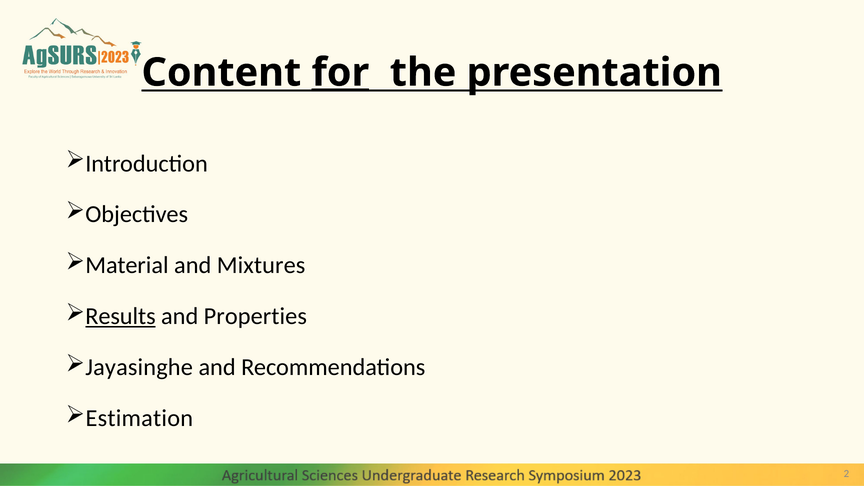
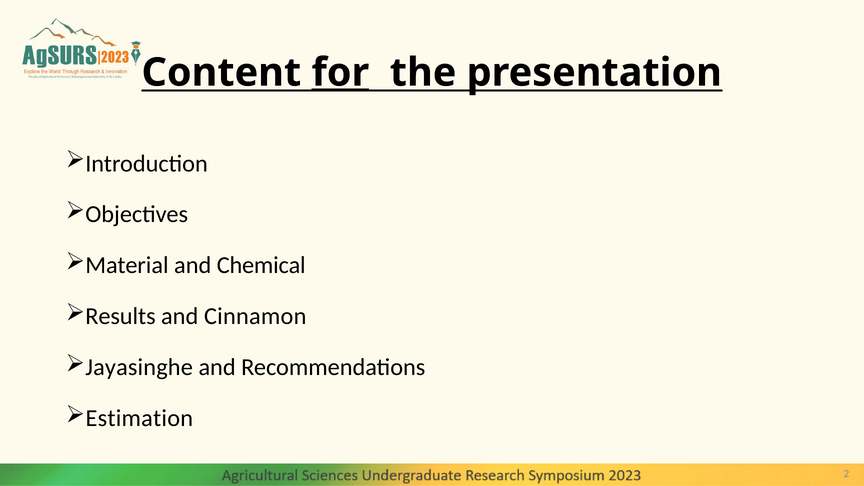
Mixtures: Mixtures -> Chemical (261, 265)
Results underline: present -> none (120, 316)
Properties: Properties -> Cinnamon (255, 316)
